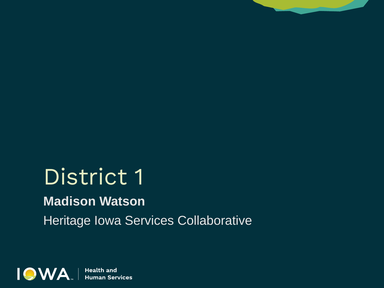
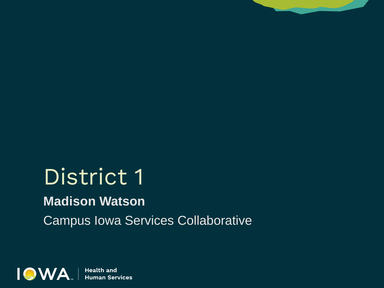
Heritage: Heritage -> Campus (67, 221)
